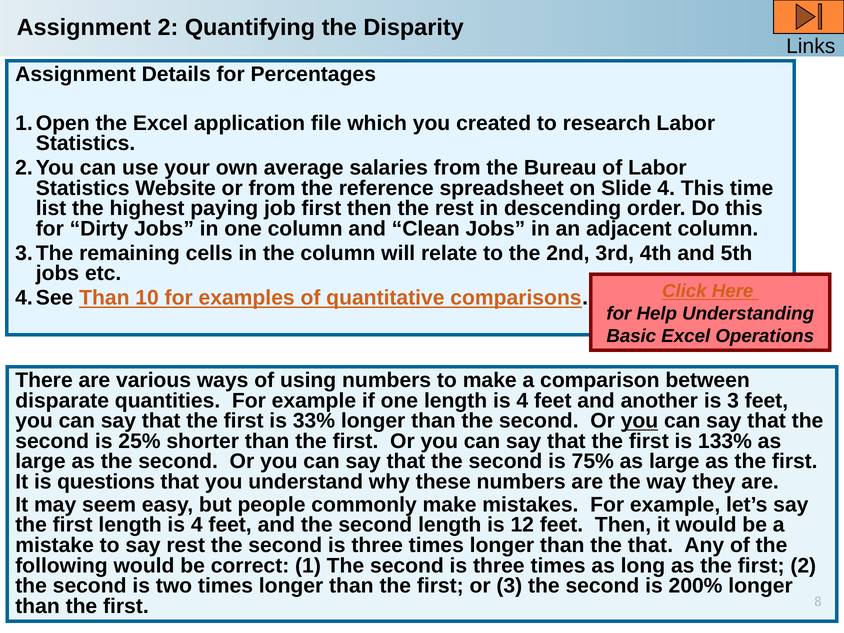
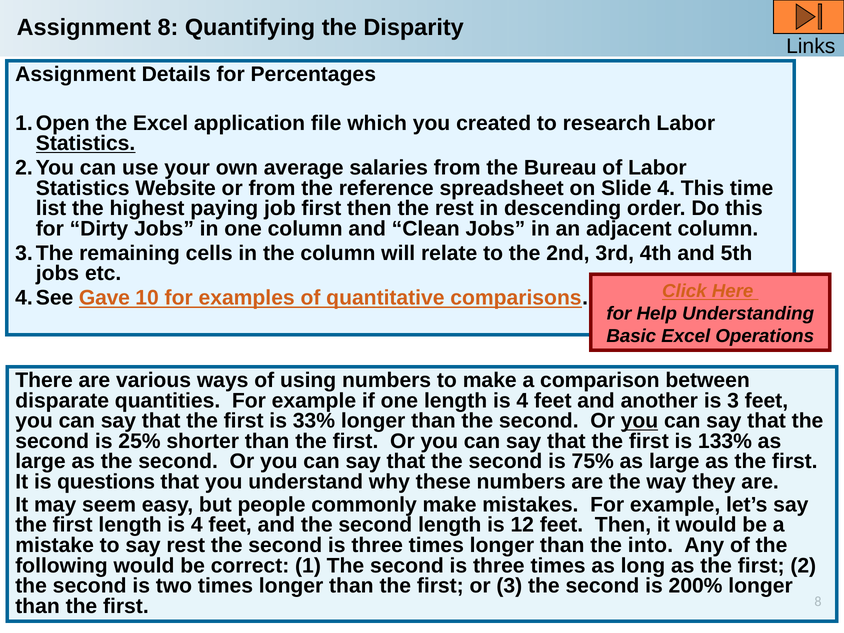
Assignment 2: 2 -> 8 (168, 27)
Statistics underline: none -> present (86, 143)
Than: Than -> Gave (104, 298)
the that: that -> into (650, 545)
